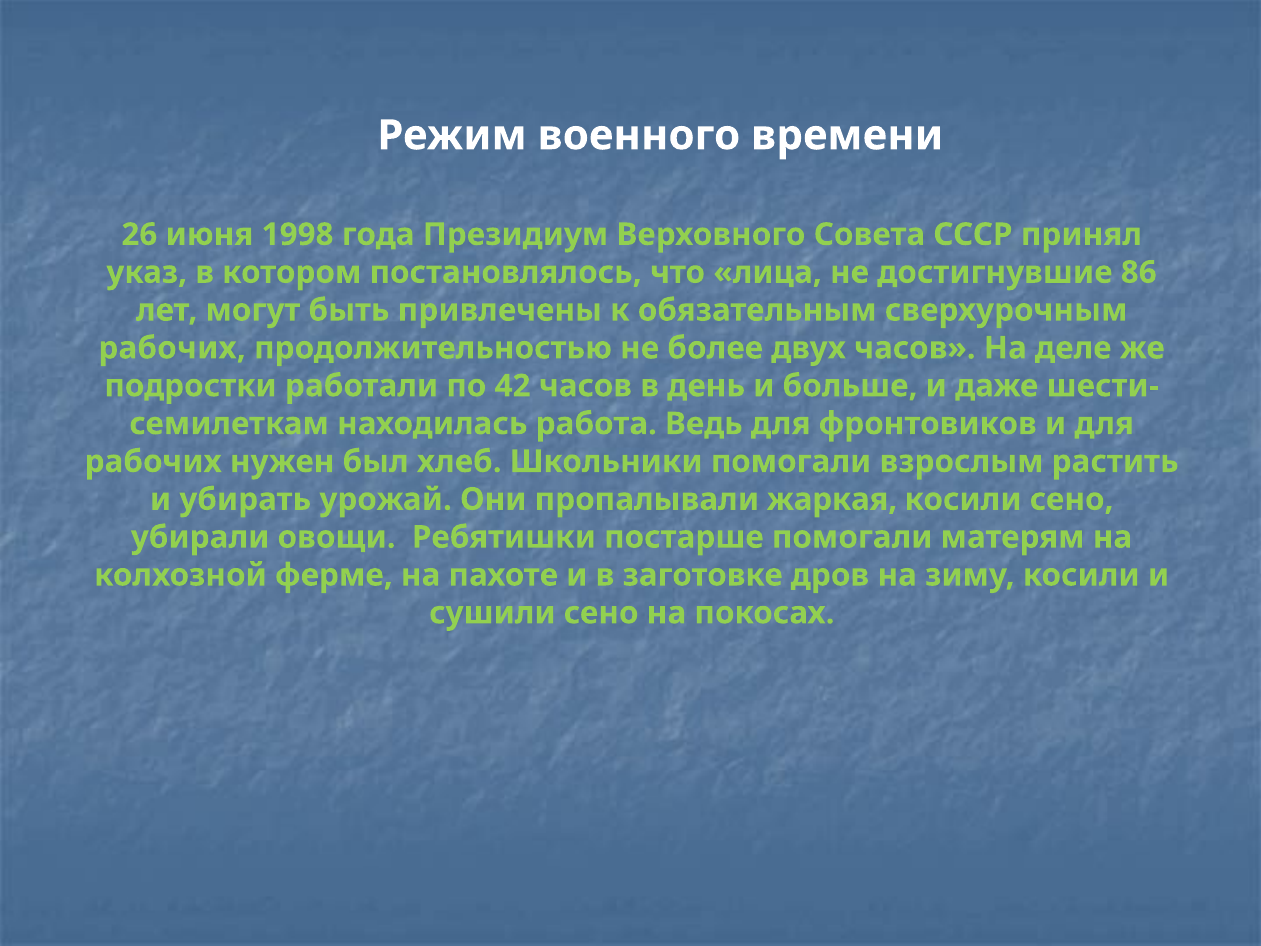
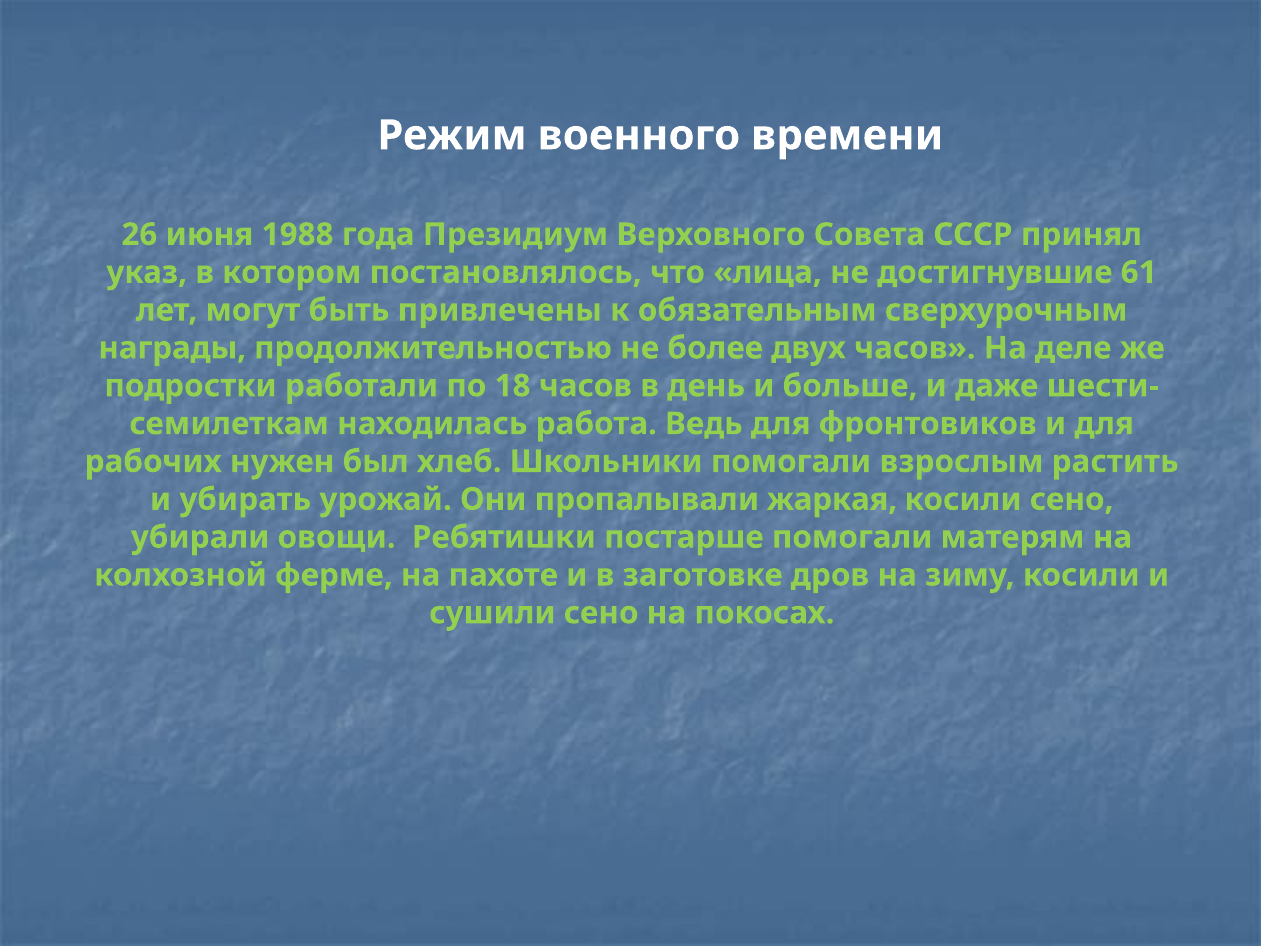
1998: 1998 -> 1988 (298, 234)
86: 86 -> 61 (1139, 272)
рабочих: рабочих -> награды (172, 348)
42: 42 -> 18 (513, 386)
